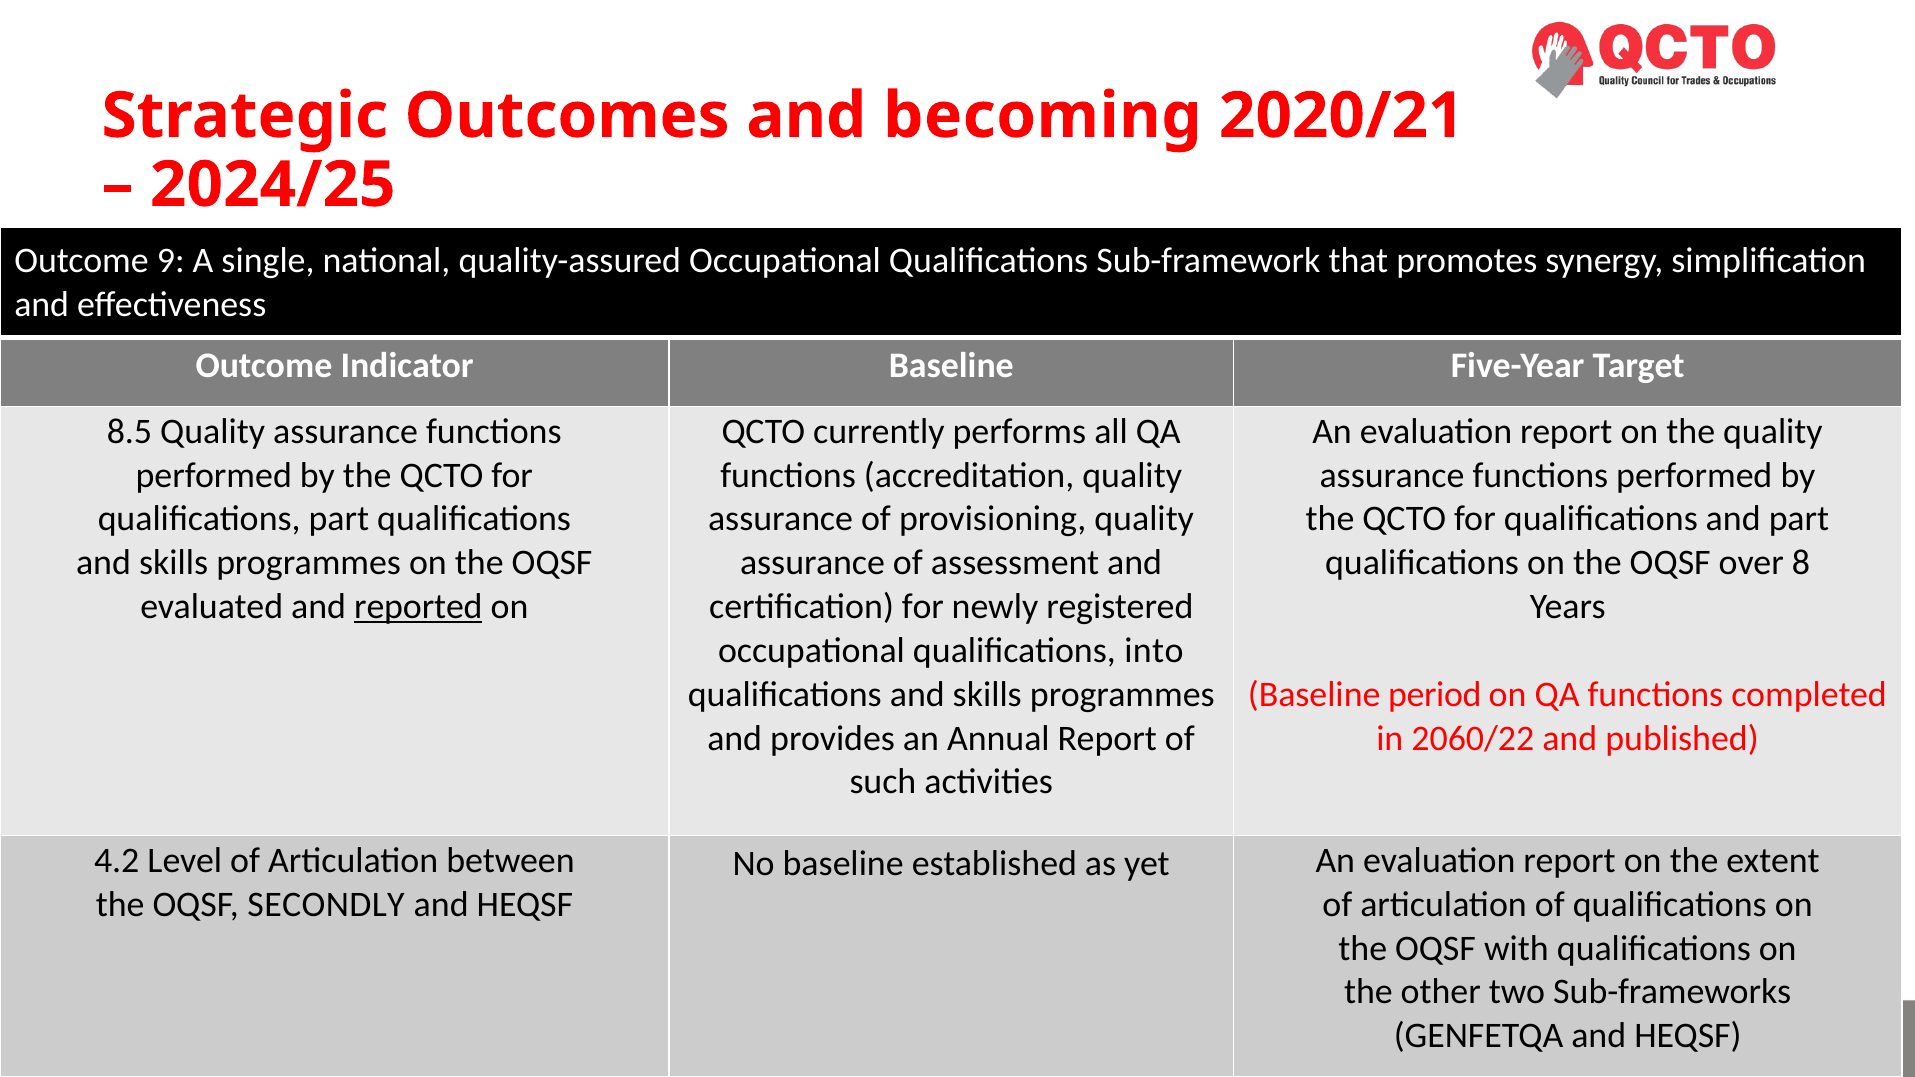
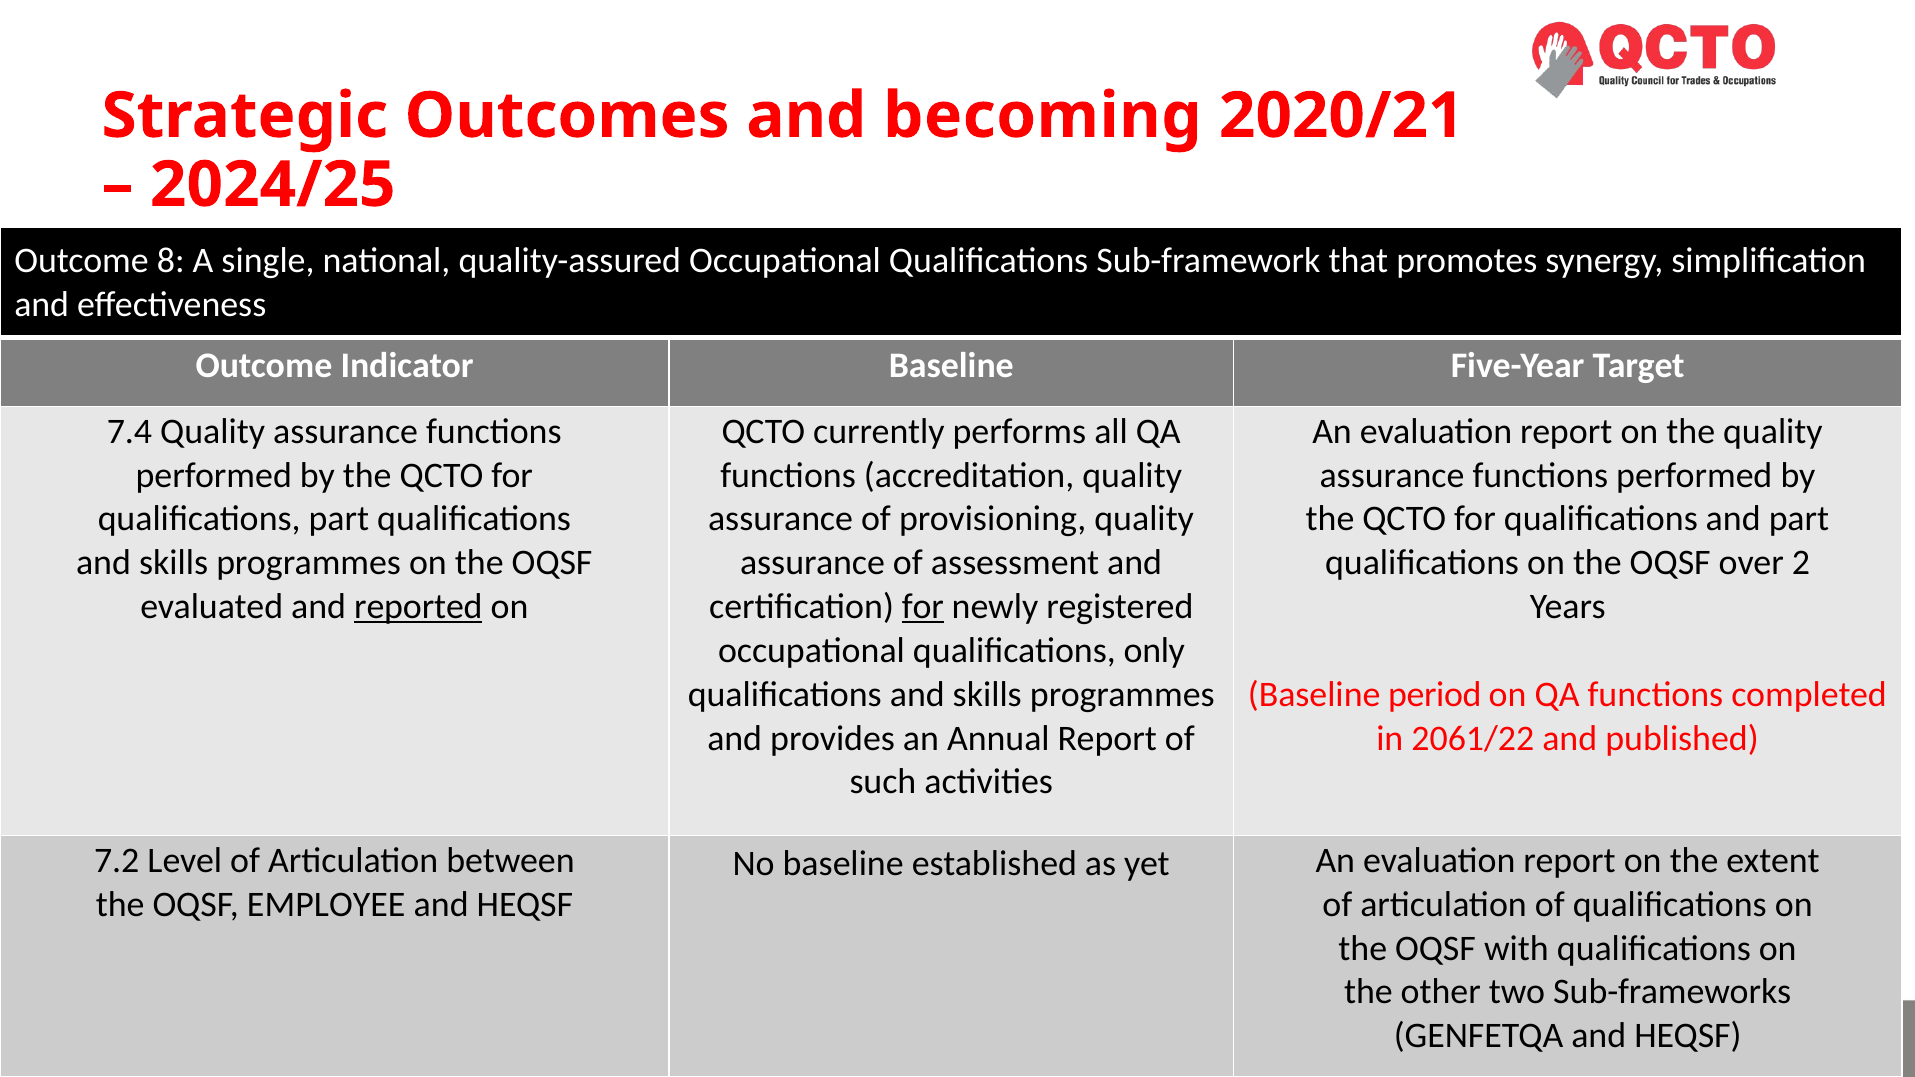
9: 9 -> 8 (171, 261)
8.5: 8.5 -> 7.4 (129, 432)
8: 8 -> 2 (1801, 563)
for underline: none -> present (923, 607)
into: into -> only (1154, 651)
2060/22: 2060/22 -> 2061/22 (1473, 738)
4.2: 4.2 -> 7.2 (117, 861)
SECONDLY: SECONDLY -> EMPLOYEE (326, 905)
